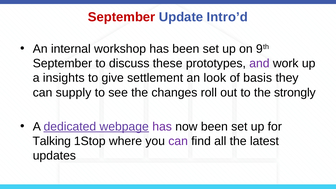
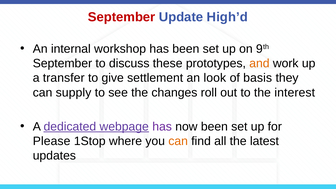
Intro’d: Intro’d -> High’d (227, 17)
and colour: purple -> orange (259, 63)
insights: insights -> transfer (64, 78)
strongly: strongly -> interest (295, 93)
Talking: Talking -> Please (52, 141)
can colour: purple -> orange (178, 141)
